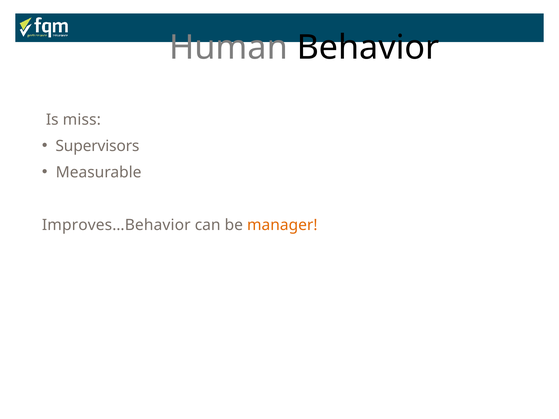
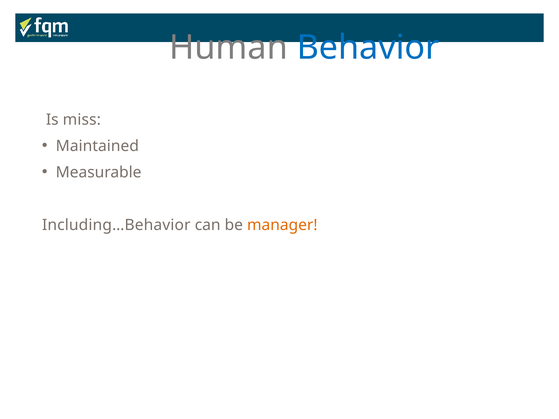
Behavior colour: black -> blue (368, 48)
Supervisors: Supervisors -> Maintained (97, 146)
Improves…Behavior: Improves…Behavior -> Including…Behavior (116, 225)
